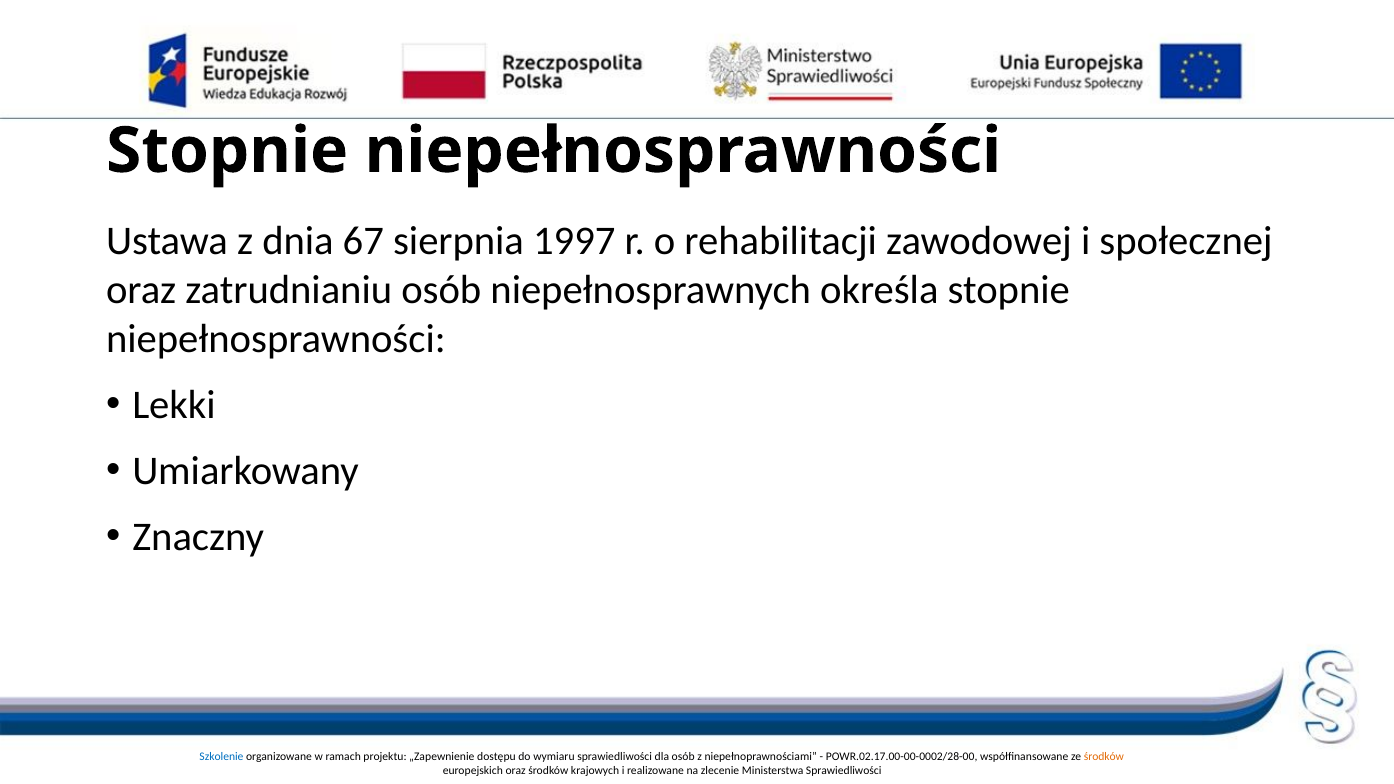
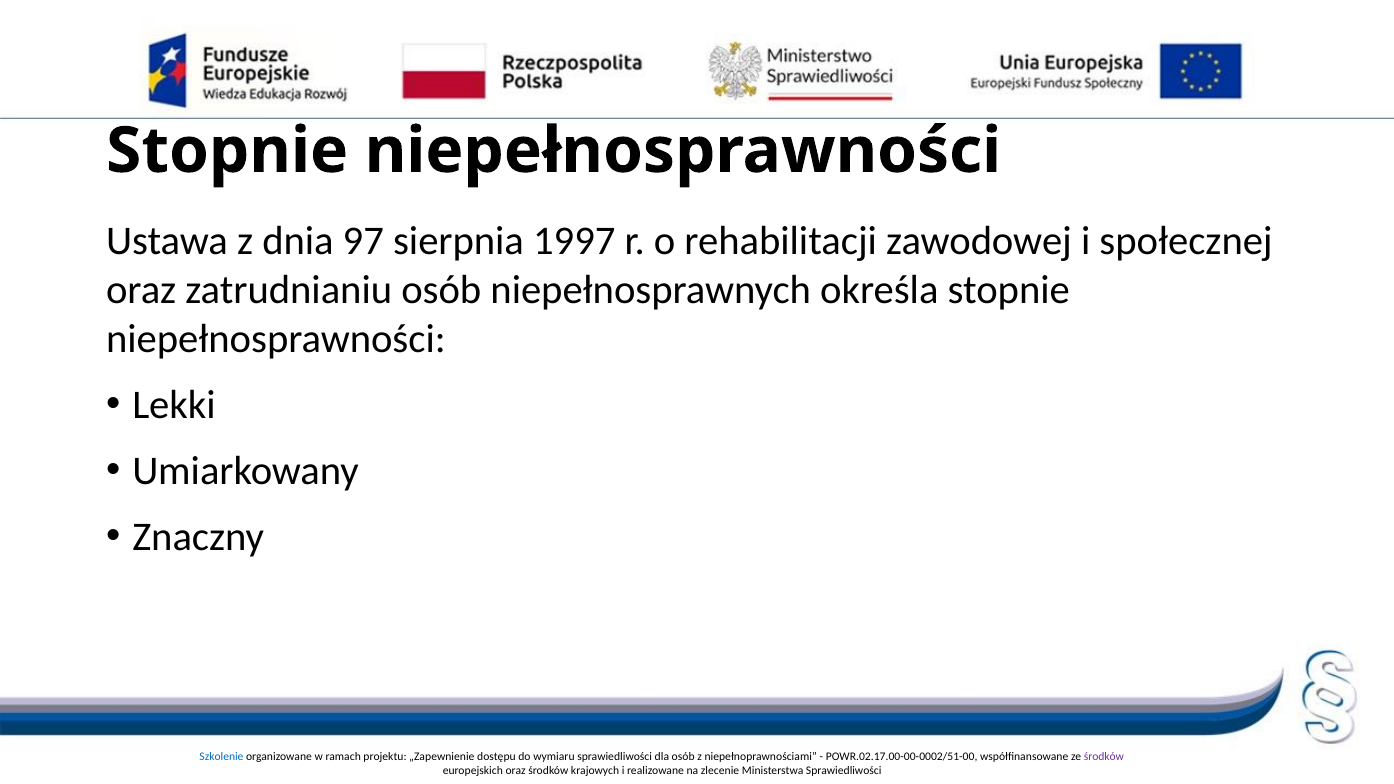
67: 67 -> 97 (363, 241)
POWR.02.17.00-00-0002/28-00: POWR.02.17.00-00-0002/28-00 -> POWR.02.17.00-00-0002/51-00 (902, 757)
środków colour: orange -> purple (1104, 757)
